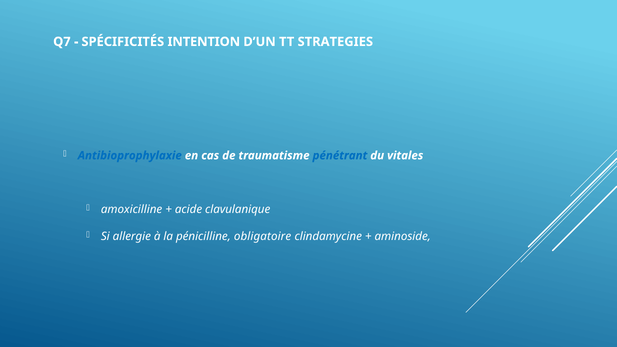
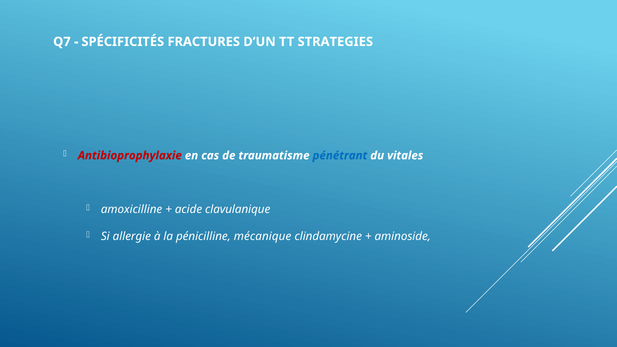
INTENTION: INTENTION -> FRACTURES (204, 42)
Antibioprophylaxie colour: blue -> red (130, 156)
obligatoire: obligatoire -> mécanique (263, 237)
